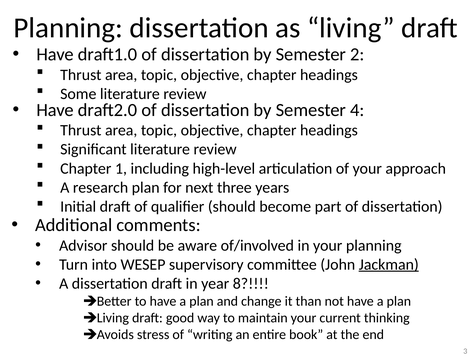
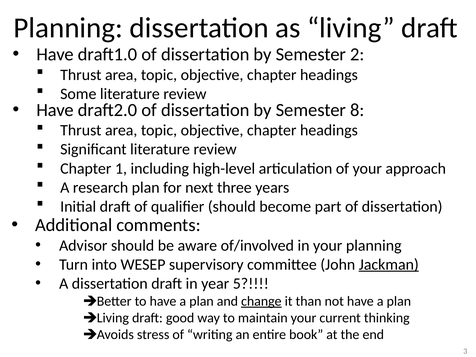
4: 4 -> 8 (357, 110)
8: 8 -> 5 (251, 284)
change underline: none -> present (261, 301)
